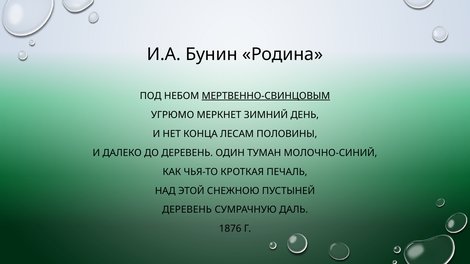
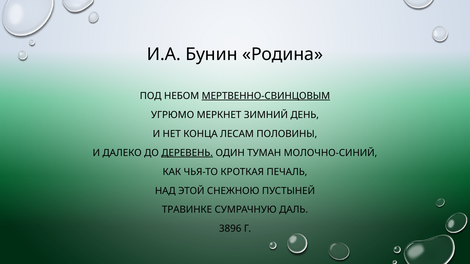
ДЕРЕВЕНЬ underline: none -> present (187, 153)
ДЕРЕВЕНЬ: ДЕРЕВЕНЬ -> ТРАВИНКЕ (187, 210)
1876: 1876 -> 3896 (230, 229)
